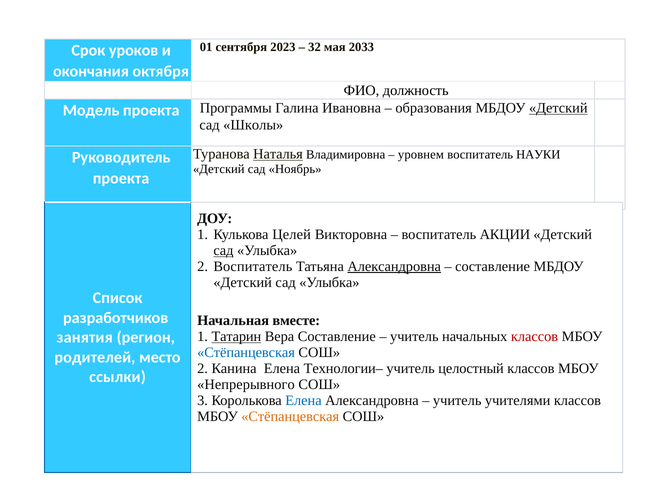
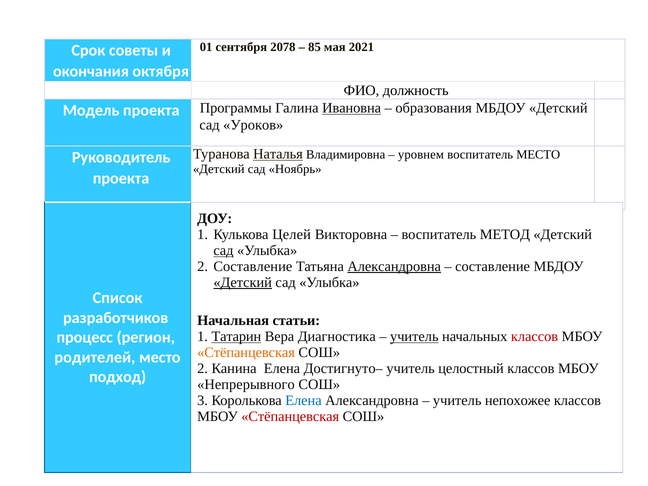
2023: 2023 -> 2078 (283, 47)
32: 32 -> 85 (315, 47)
2033: 2033 -> 2021 (361, 47)
уроков: уроков -> советы (134, 50)
Ивановна underline: none -> present (352, 108)
Детский underline: present -> none (558, 108)
Школы: Школы -> Уроков (253, 125)
воспитатель НАУКИ: НАУКИ -> МЕСТО (538, 155)
АКЦИИ: АКЦИИ -> МЕТОД (505, 235)
2 Воспитатель: Воспитатель -> Составление (253, 266)
Детский underline: none -> present (243, 282)
вместе: вместе -> статьи (296, 321)
Вера Составление: Составление -> Диагностика (337, 337)
учитель underline: none -> present (414, 337)
занятия: занятия -> процесс (85, 338)
Стёпанцевская colour: blue -> orange (246, 353)
Технологии–: Технологии– -> Достигнуто– (343, 369)
ссылки: ссылки -> подход (118, 377)
учителями: учителями -> непохожее (518, 401)
Стёпанцевская colour: orange -> red (290, 417)
